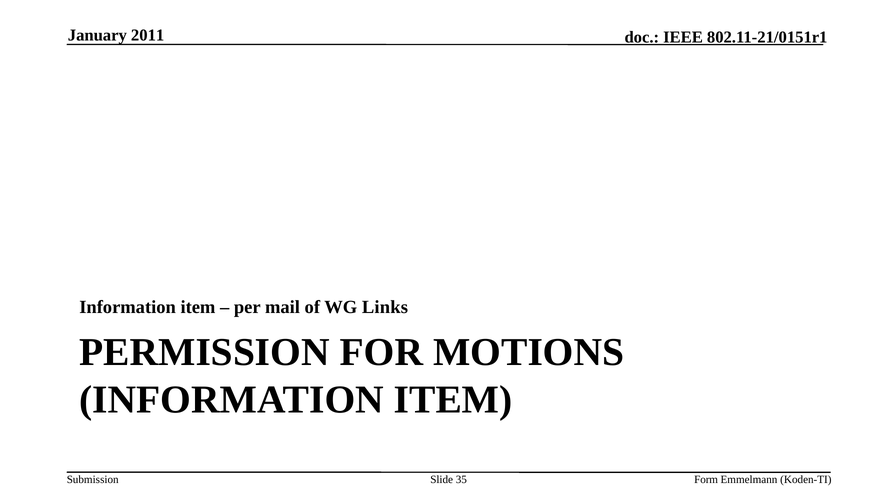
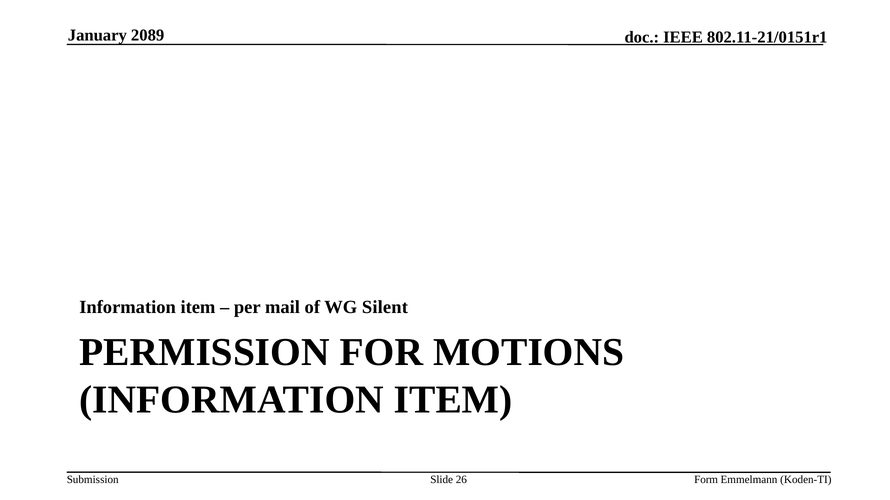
2011: 2011 -> 2089 (148, 35)
Links: Links -> Silent (385, 307)
35: 35 -> 26 (461, 480)
